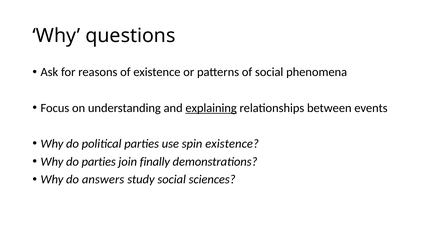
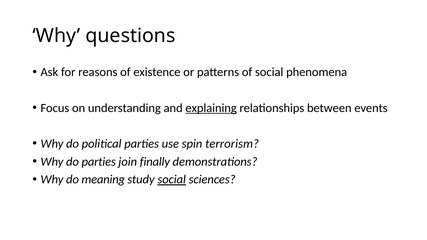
spin existence: existence -> terrorism (232, 144)
answers: answers -> meaning (103, 180)
social underline: none -> present (172, 180)
